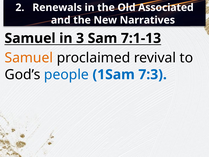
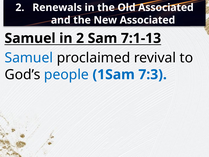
New Narratives: Narratives -> Associated (147, 20)
in 3: 3 -> 2 (80, 38)
Samuel colour: orange -> blue (29, 58)
